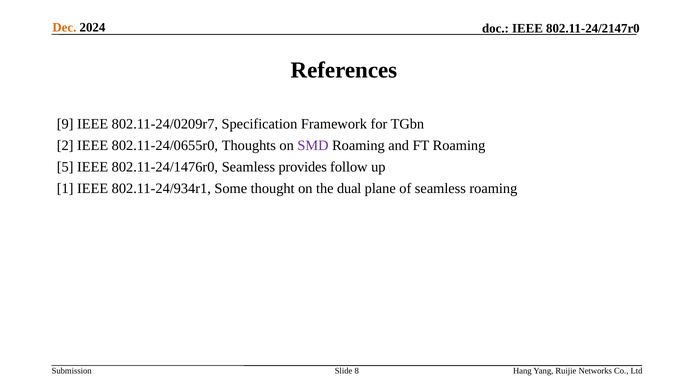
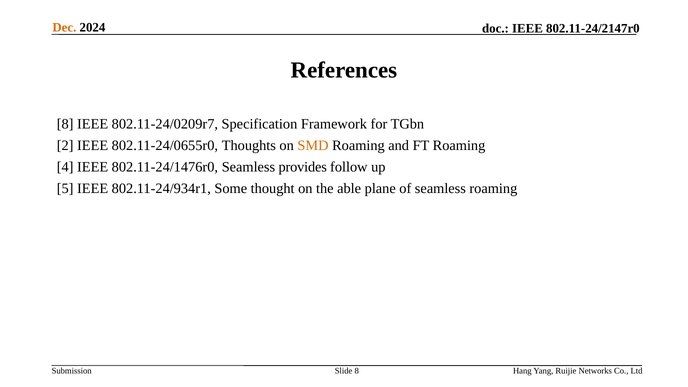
9: 9 -> 8 (65, 124)
SMD colour: purple -> orange (313, 146)
5: 5 -> 4 (65, 167)
1: 1 -> 5 (65, 189)
dual: dual -> able (349, 189)
